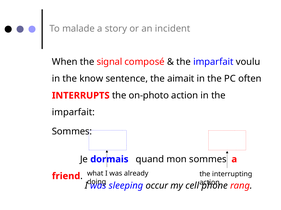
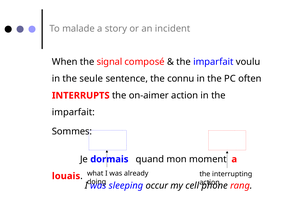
know: know -> seule (91, 79)
aimait: aimait -> connu (181, 79)
on-photo: on-photo -> on-aimer (149, 96)
mon sommes: sommes -> moment (208, 160)
friend: friend -> louais (66, 177)
